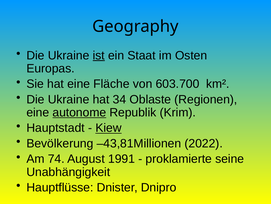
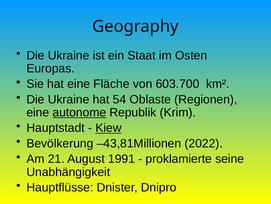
ist underline: present -> none (99, 55)
34: 34 -> 54 (119, 99)
74: 74 -> 21 (56, 158)
